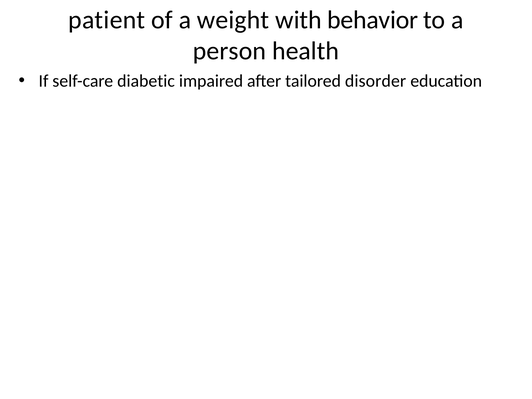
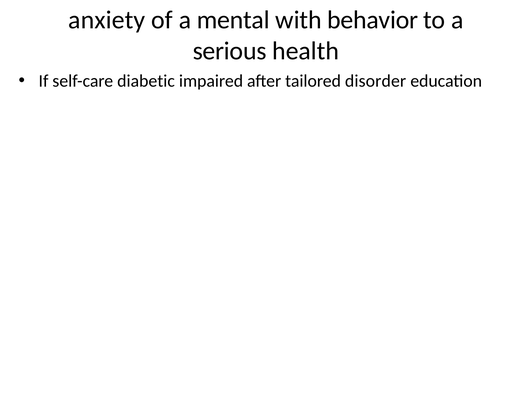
patient: patient -> anxiety (107, 20)
weight: weight -> mental (233, 20)
person: person -> serious (230, 51)
